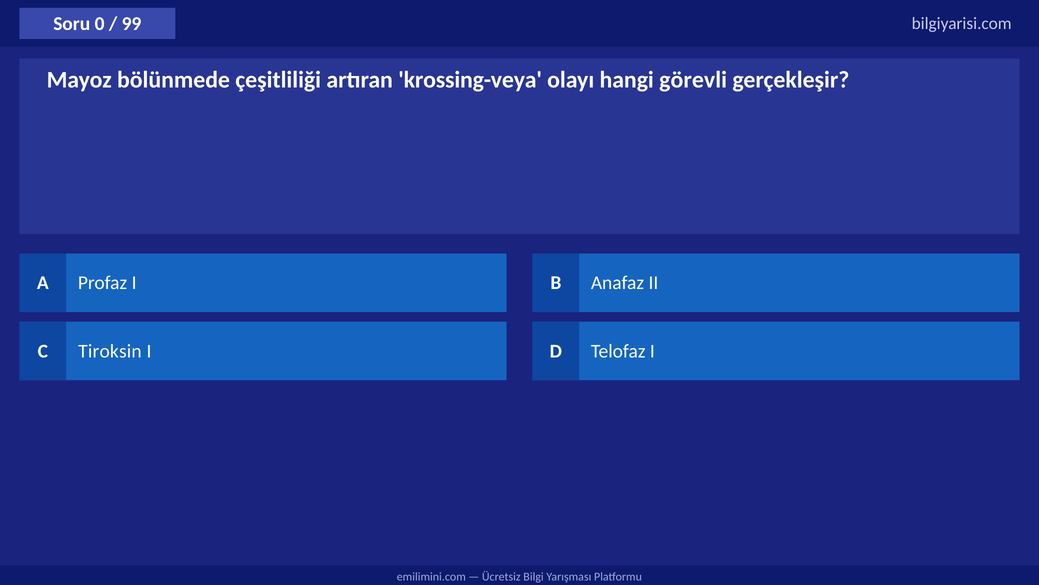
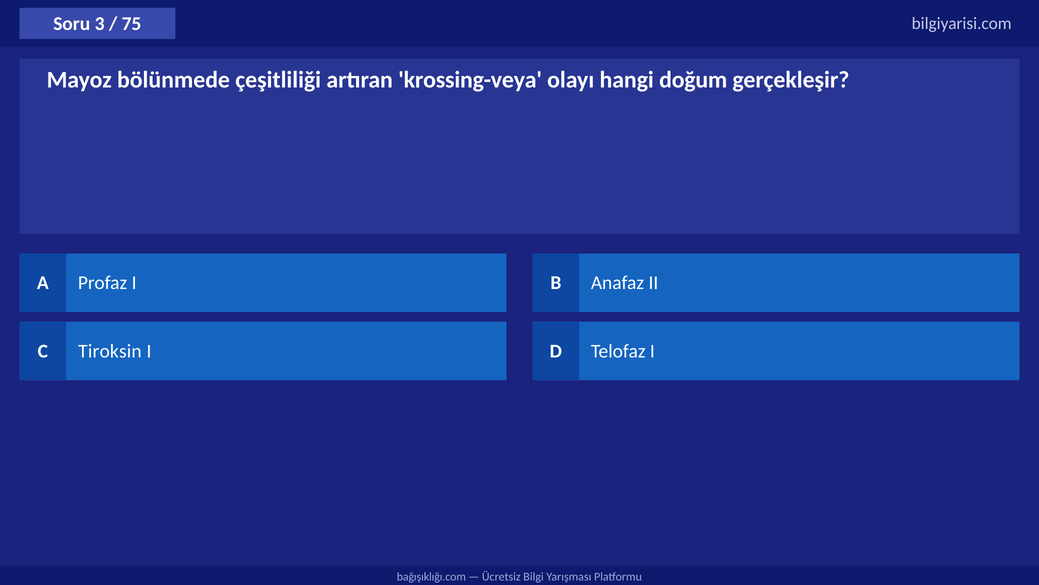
0: 0 -> 3 (100, 24)
99: 99 -> 75 (131, 24)
görevli: görevli -> doğum (693, 80)
emilimini.com: emilimini.com -> bağışıklığı.com (431, 576)
